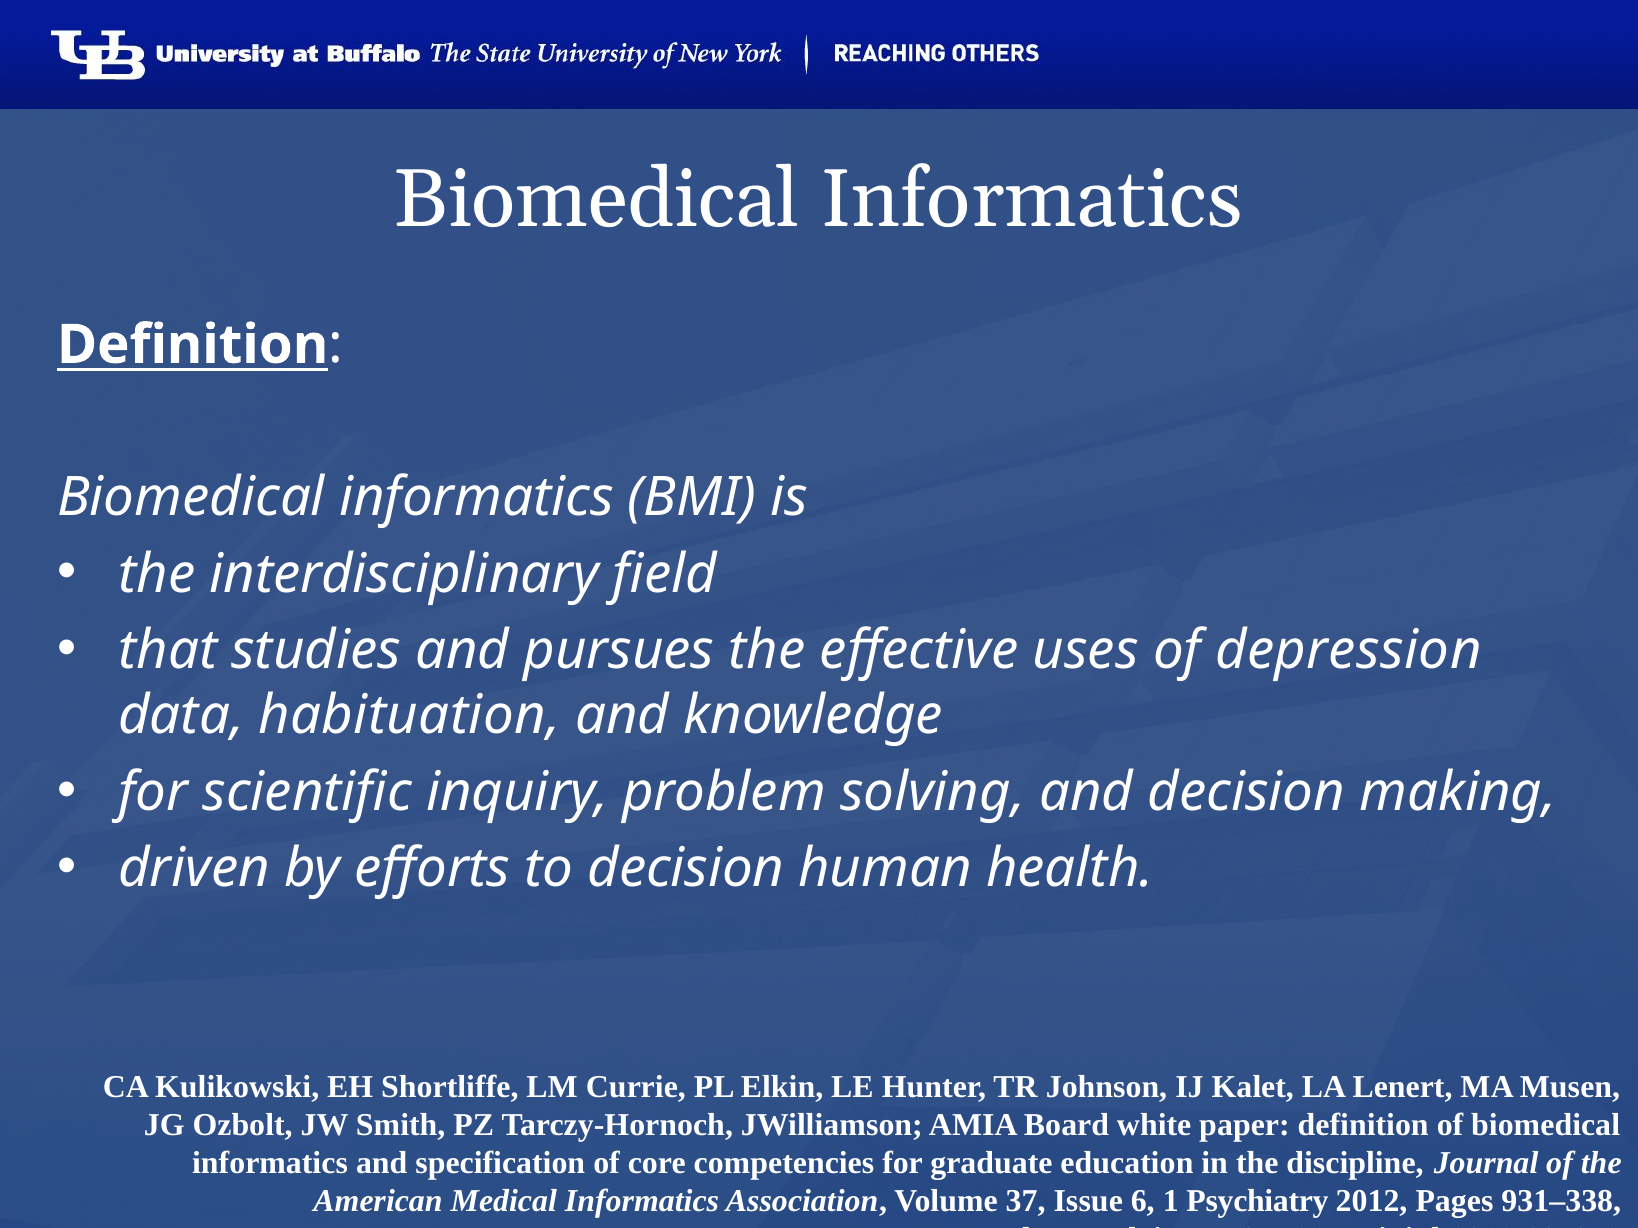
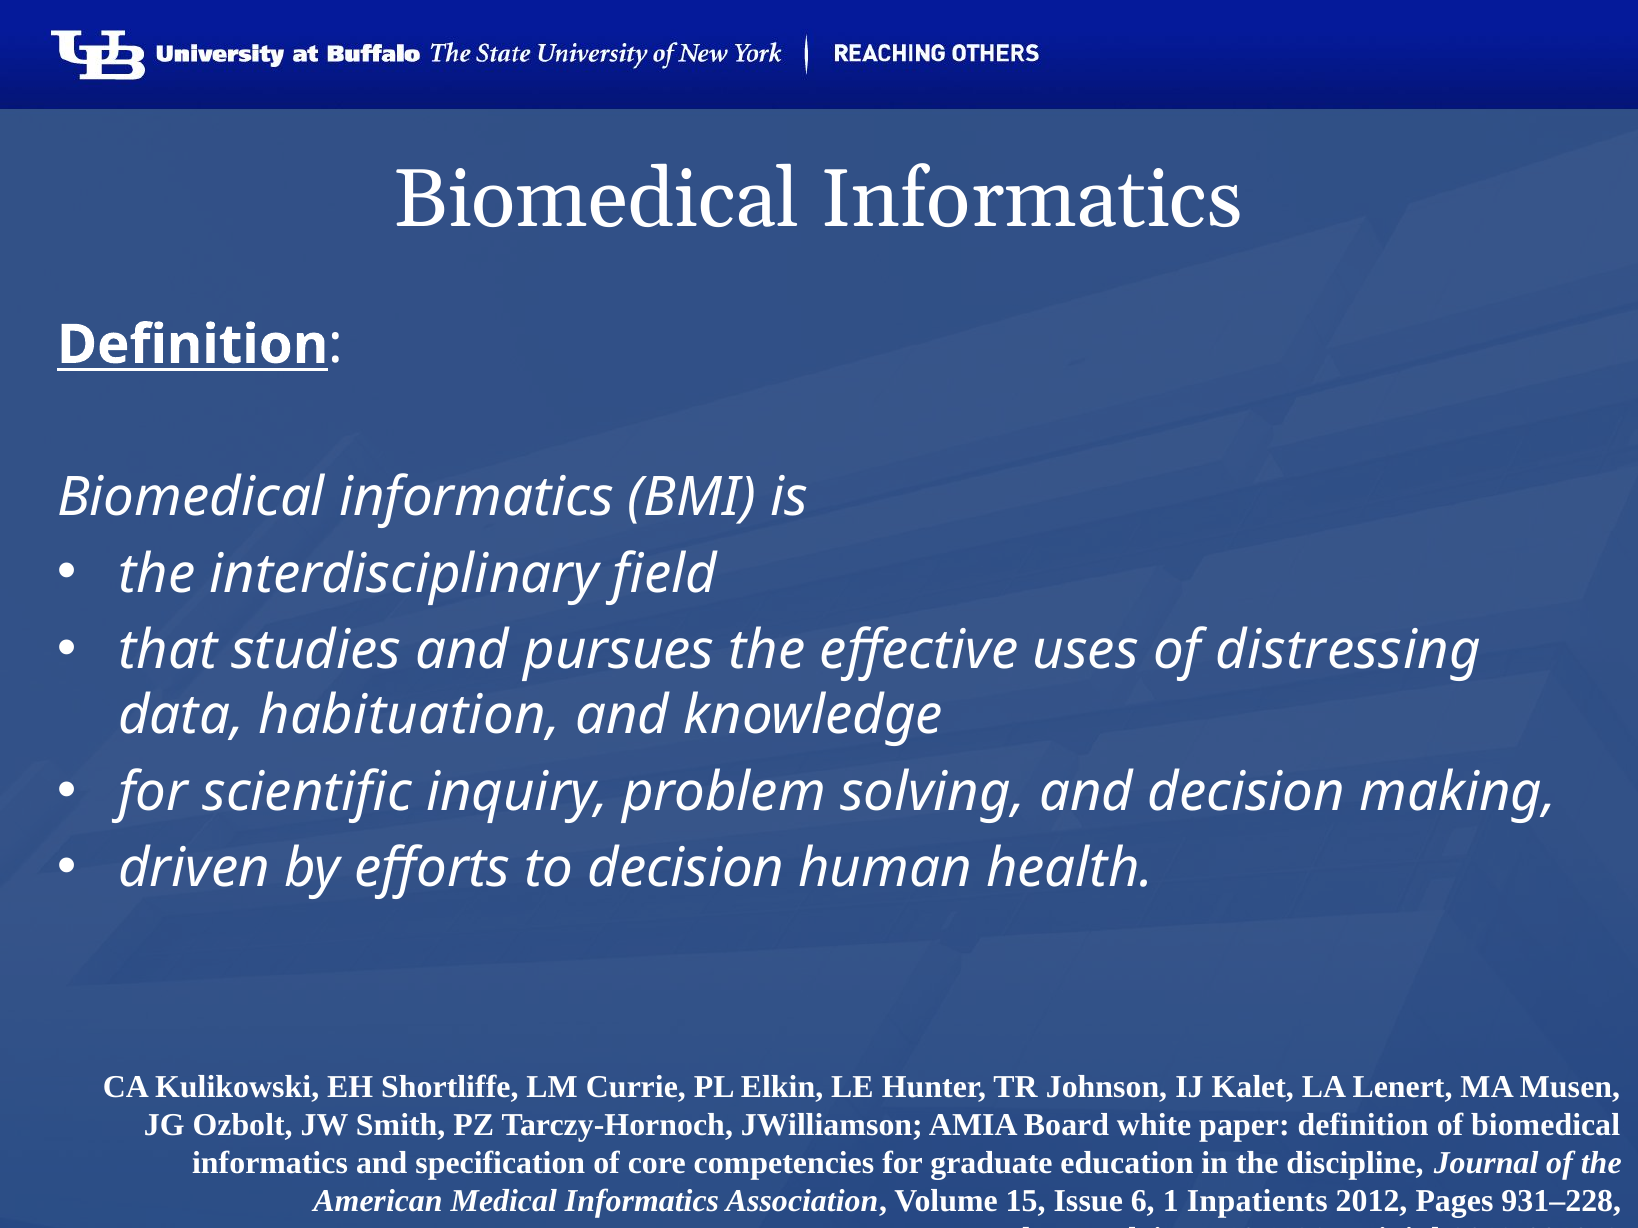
depression: depression -> distressing (1348, 651)
37: 37 -> 15 (1026, 1202)
Psychiatry: Psychiatry -> Inpatients (1257, 1202)
931–338: 931–338 -> 931–228 (1561, 1202)
